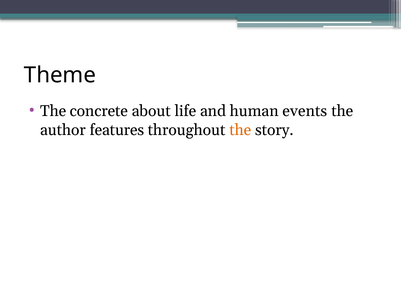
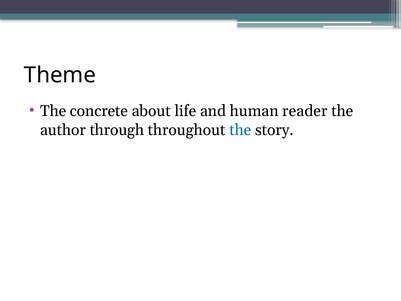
events: events -> reader (305, 111)
features: features -> through (117, 130)
the colour: orange -> blue (240, 130)
